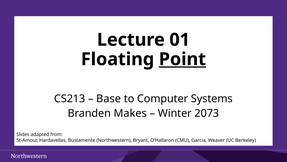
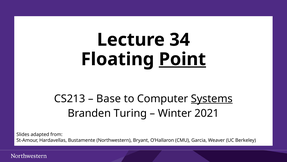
01: 01 -> 34 (180, 40)
Systems underline: none -> present (212, 98)
Makes: Makes -> Turing (130, 113)
2073: 2073 -> 2021 (207, 113)
